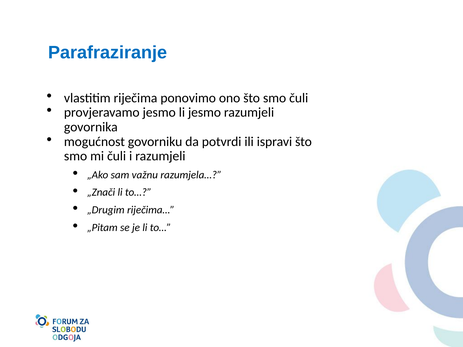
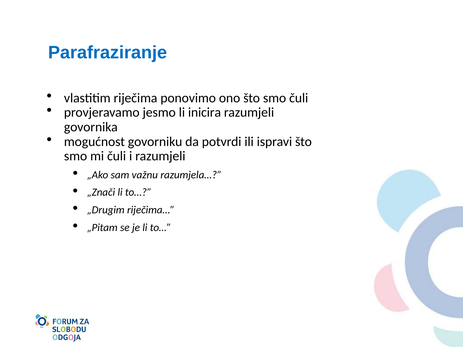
li jesmo: jesmo -> inicira (204, 113)
